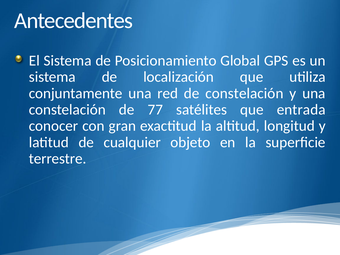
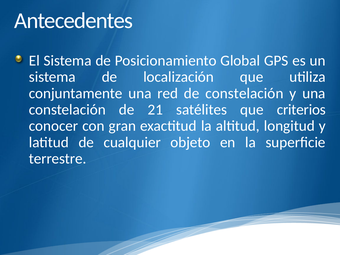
77: 77 -> 21 (155, 110)
entrada: entrada -> criterios (301, 110)
